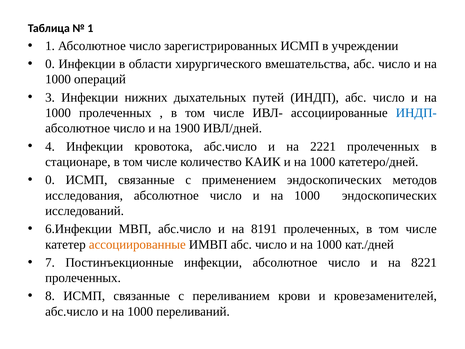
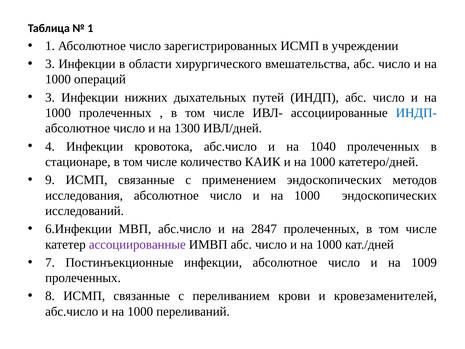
0: 0 -> 3 (50, 64)
1900: 1900 -> 1300 (187, 128)
2221: 2221 -> 1040 (323, 146)
0: 0 -> 9 (50, 180)
8191: 8191 -> 2847 (264, 229)
ассоциированные colour: orange -> purple (137, 244)
8221: 8221 -> 1009 (424, 262)
